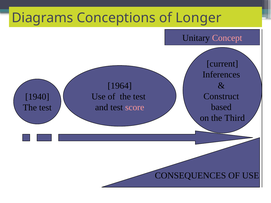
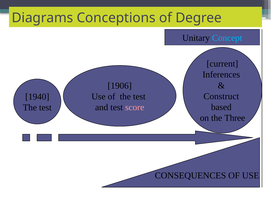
Longer: Longer -> Degree (199, 18)
Concept colour: pink -> light blue (227, 38)
1964: 1964 -> 1906 (120, 86)
Third: Third -> Three (235, 118)
